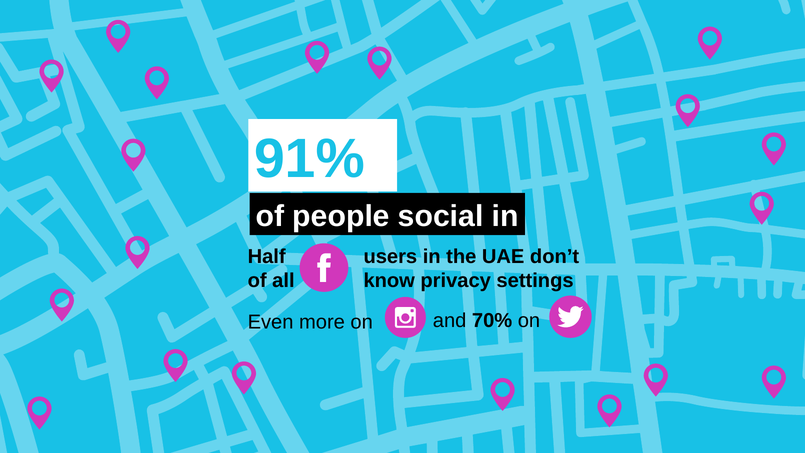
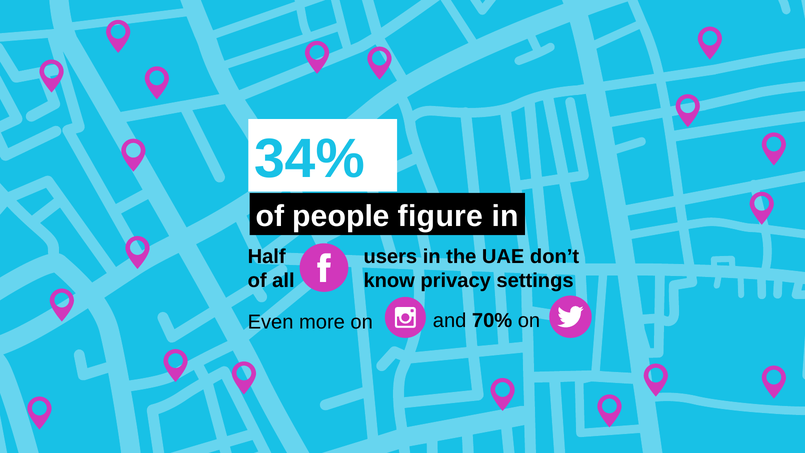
91%: 91% -> 34% (310, 159)
social: social -> figure (441, 216)
